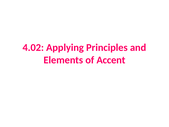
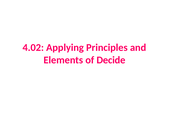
Accent: Accent -> Decide (111, 60)
